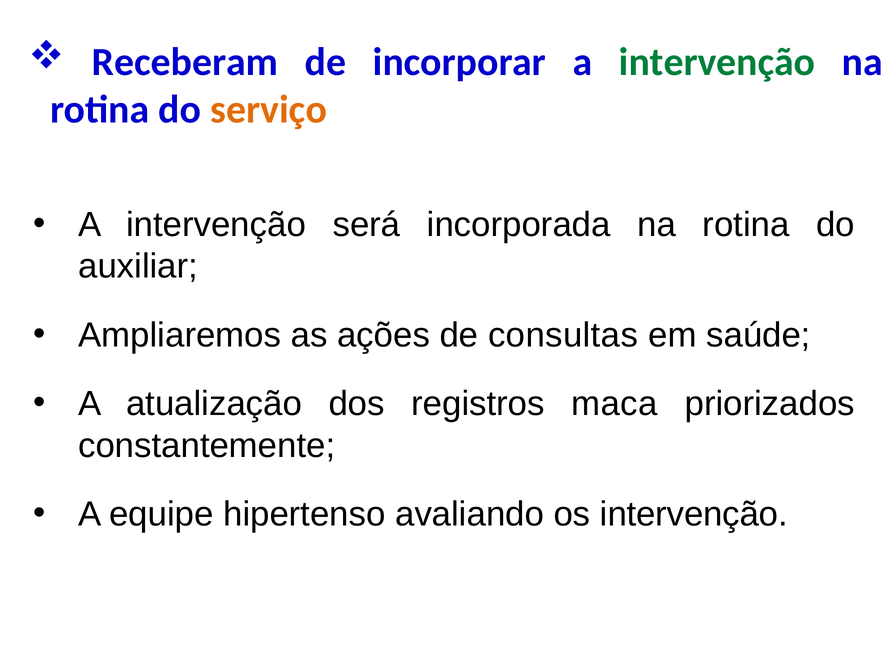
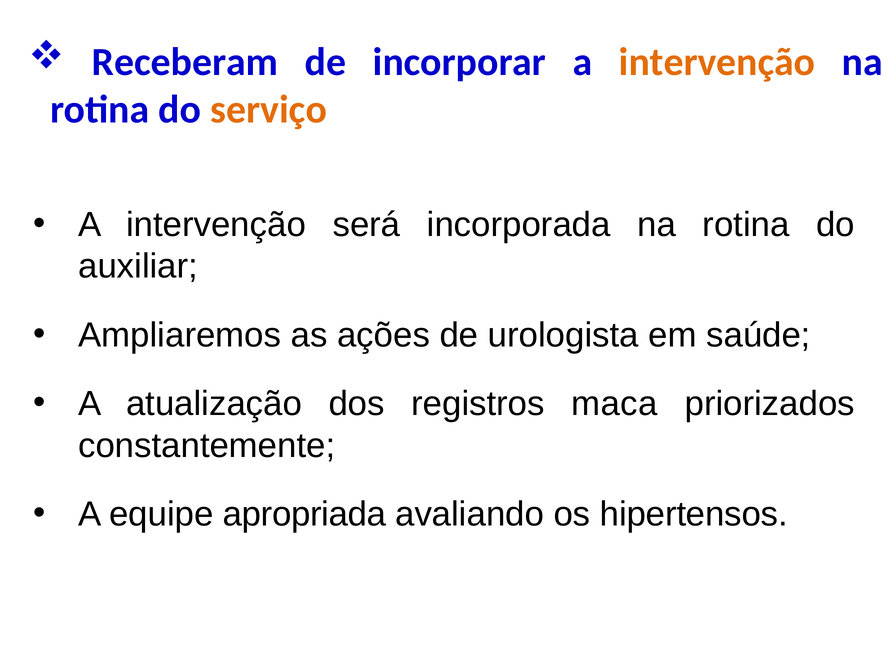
intervenção colour: green -> orange (717, 62)
consultas: consultas -> urologista (563, 335)
hipertenso: hipertenso -> apropriada (305, 514)
os intervenção: intervenção -> hipertensos (694, 514)
